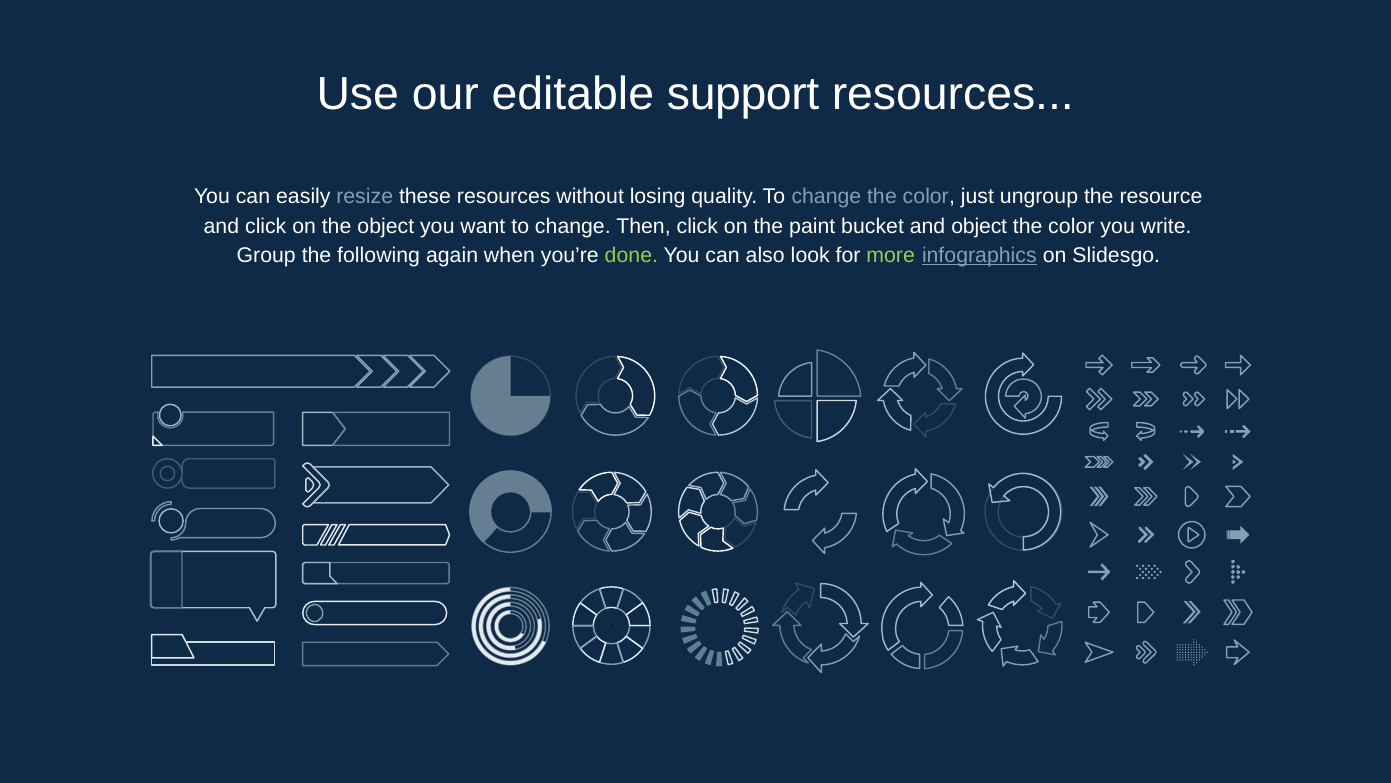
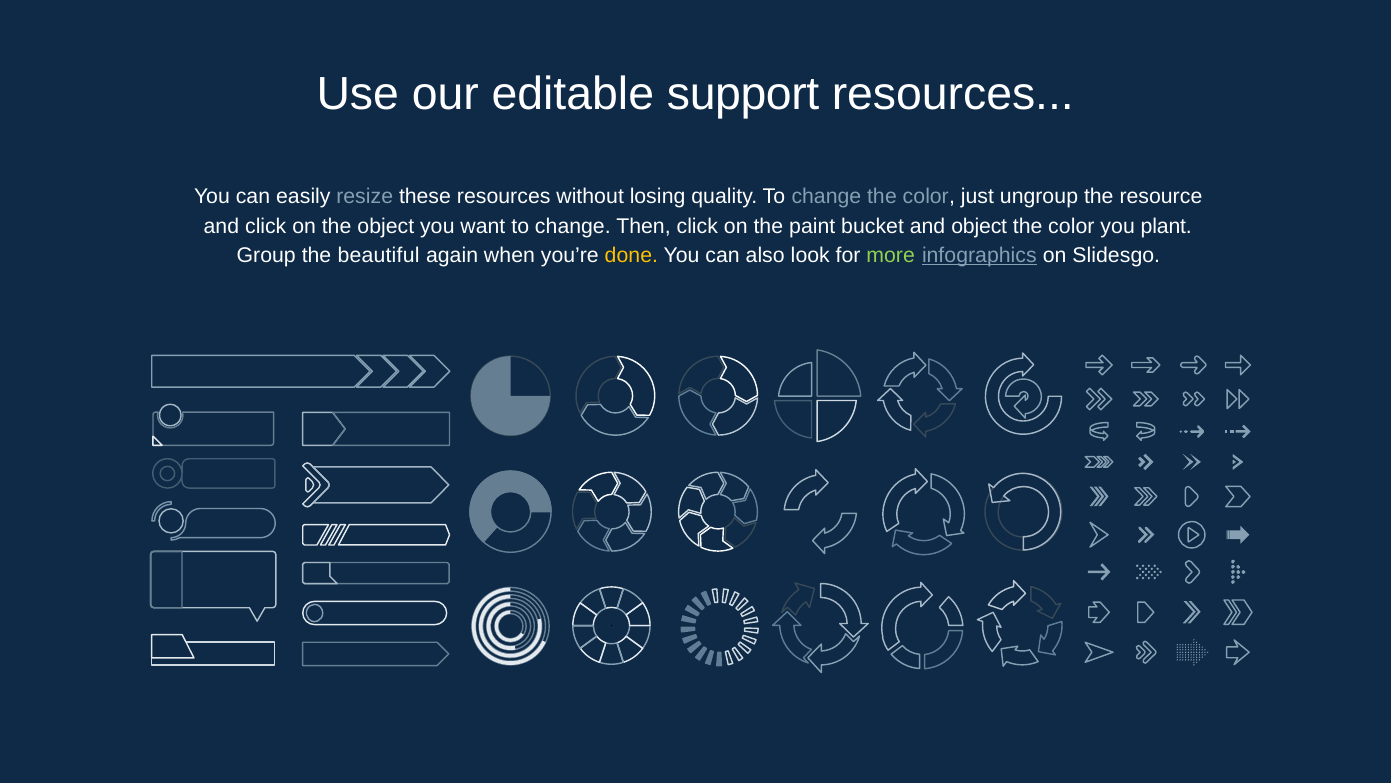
write: write -> plant (1166, 226)
following: following -> beautiful (379, 255)
done colour: light green -> yellow (631, 255)
